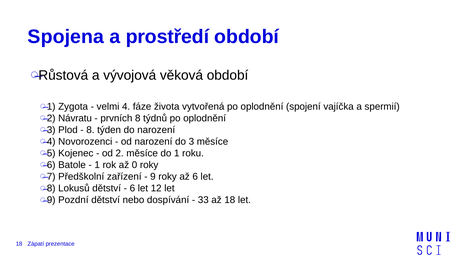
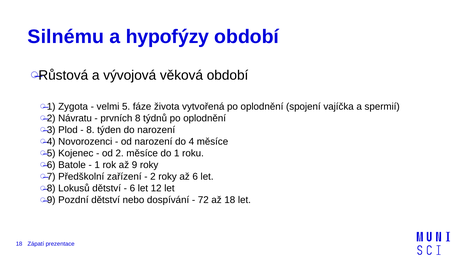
Spojena: Spojena -> Silnému (66, 37)
prostředí: prostředí -> hypofýzy (167, 37)
4: 4 -> 5 (126, 106)
3: 3 -> 4 (191, 141)
0: 0 -> 9 (135, 165)
9: 9 -> 2 (153, 176)
33: 33 -> 72 (203, 200)
